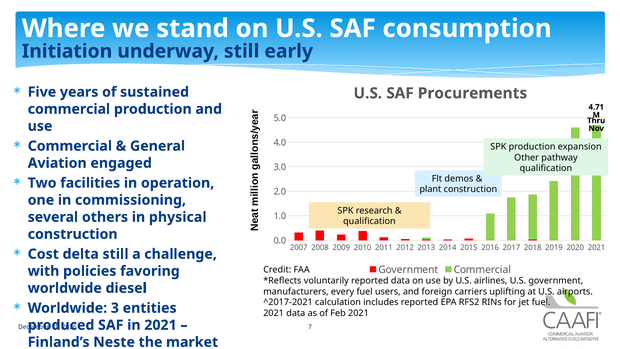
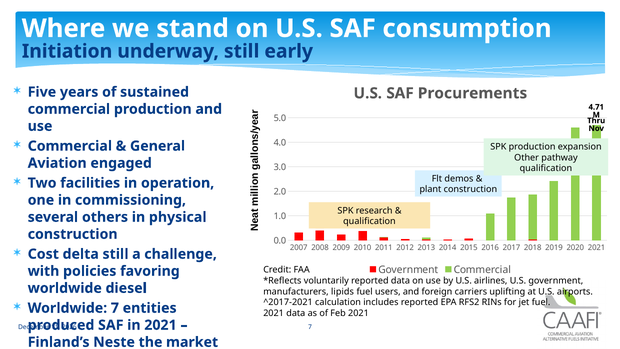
every: every -> lipids (342, 291)
Worldwide 3: 3 -> 7 (115, 308)
